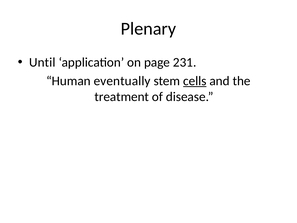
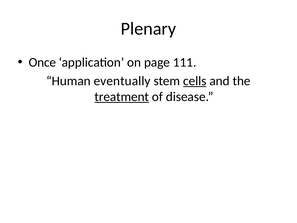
Until: Until -> Once (42, 62)
231: 231 -> 111 (185, 62)
treatment underline: none -> present (122, 97)
